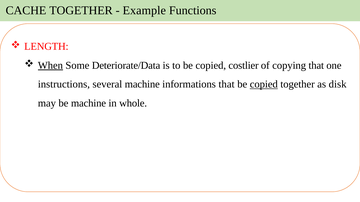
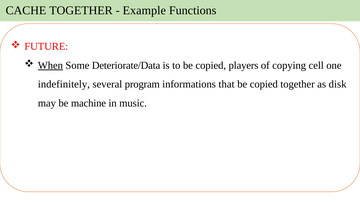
LENGTH: LENGTH -> FUTURE (46, 47)
costlier: costlier -> players (244, 66)
copying that: that -> cell (316, 66)
instructions: instructions -> indefinitely (64, 84)
several machine: machine -> program (142, 84)
copied underline: present -> none (264, 84)
whole: whole -> music (133, 103)
